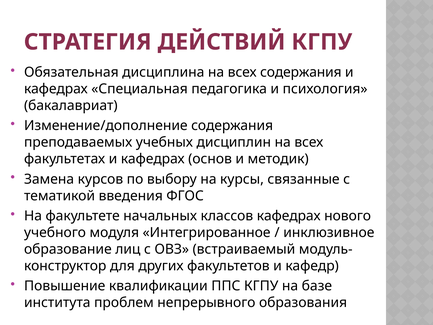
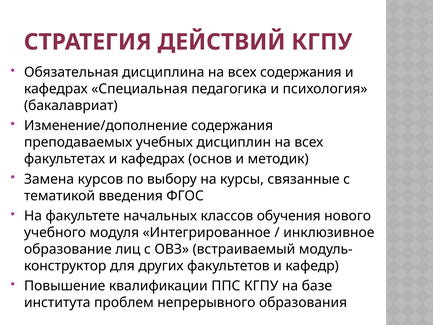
классов кафедрах: кафедрах -> обучения (289, 216)
